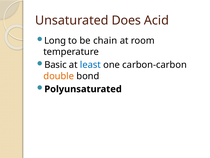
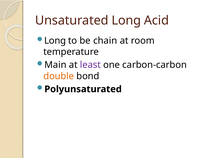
Unsaturated Does: Does -> Long (126, 20)
Basic: Basic -> Main (55, 65)
least colour: blue -> purple (90, 65)
